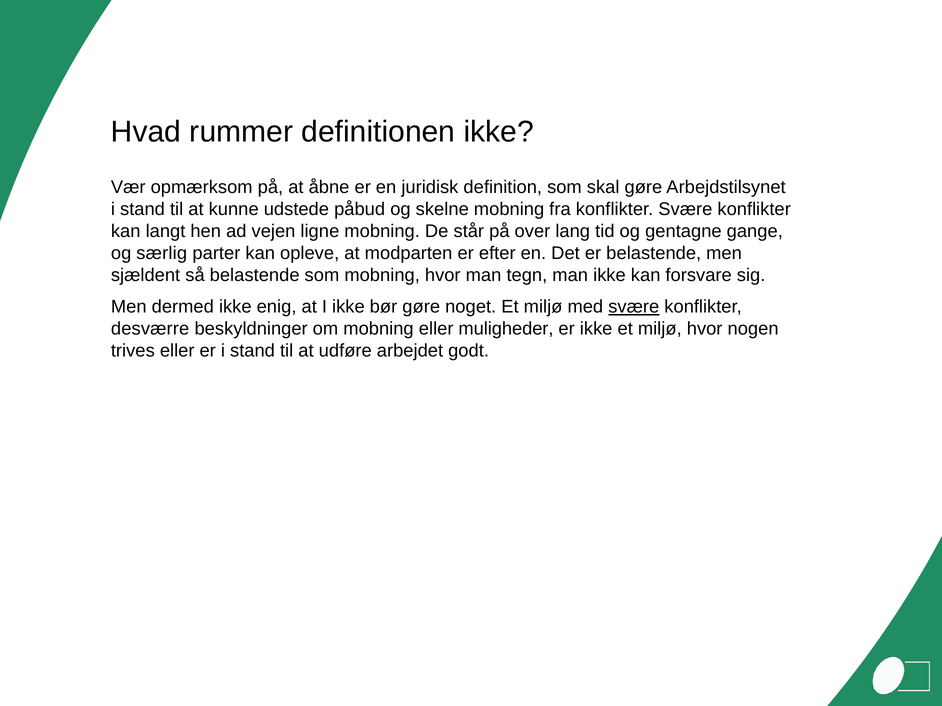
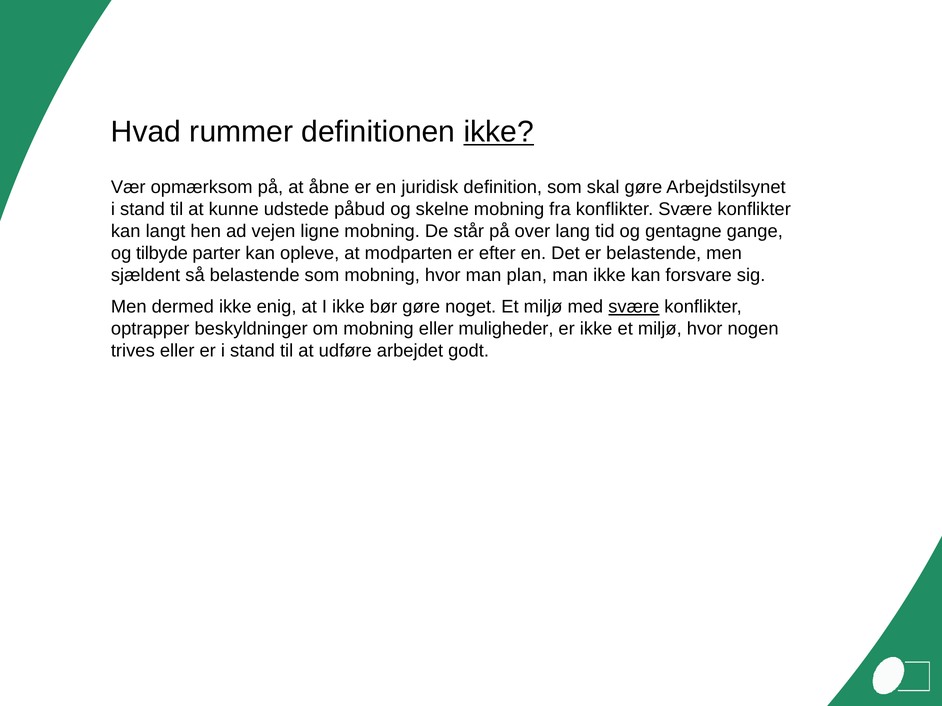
ikke underline: none -> present (499, 132)
særlig: særlig -> tilbyde (162, 253)
tegn: tegn -> plan (527, 275)
desværre: desværre -> optrapper (150, 329)
